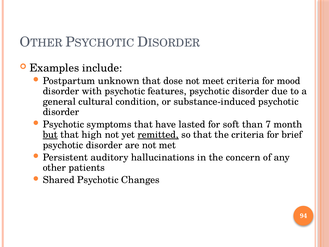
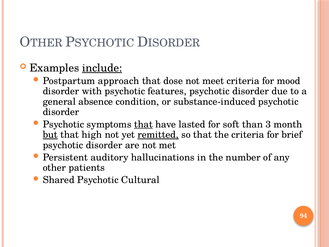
include underline: none -> present (102, 68)
unknown: unknown -> approach (119, 81)
cultural: cultural -> absence (96, 102)
that underline: none -> present (143, 124)
7: 7 -> 3 (268, 124)
concern: concern -> number (243, 157)
Changes: Changes -> Cultural (140, 180)
